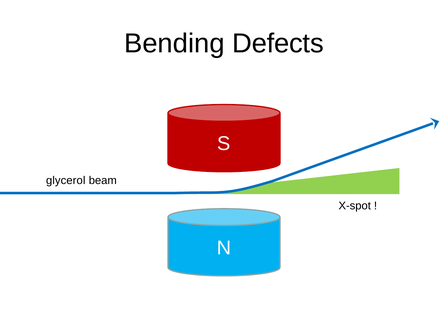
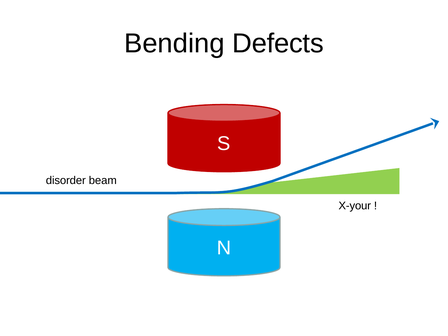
glycerol: glycerol -> disorder (66, 180)
X-spot: X-spot -> X-your (355, 206)
